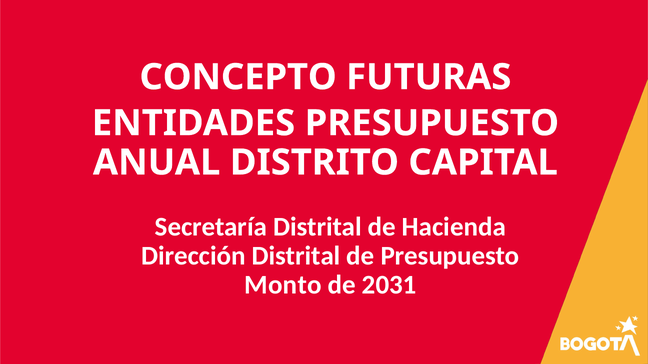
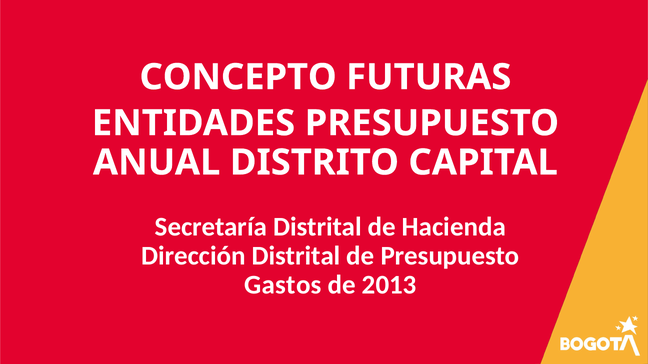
Monto: Monto -> Gastos (283, 285)
2031: 2031 -> 2013 (389, 285)
